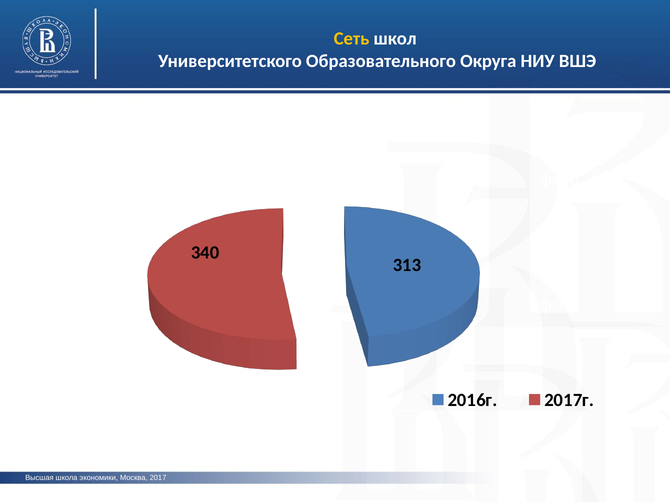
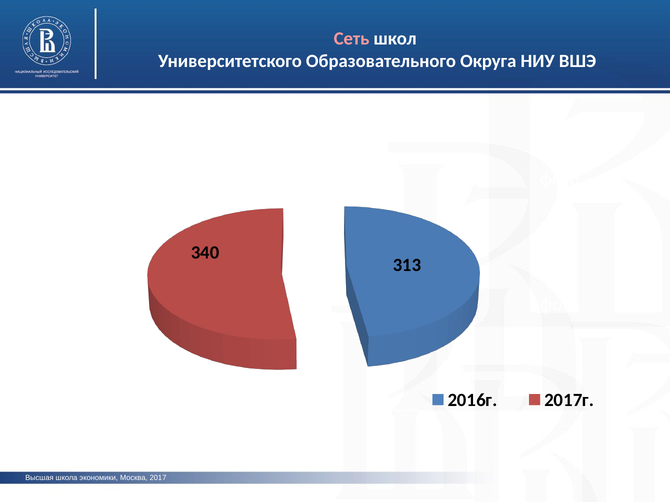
Сеть colour: yellow -> pink (352, 39)
